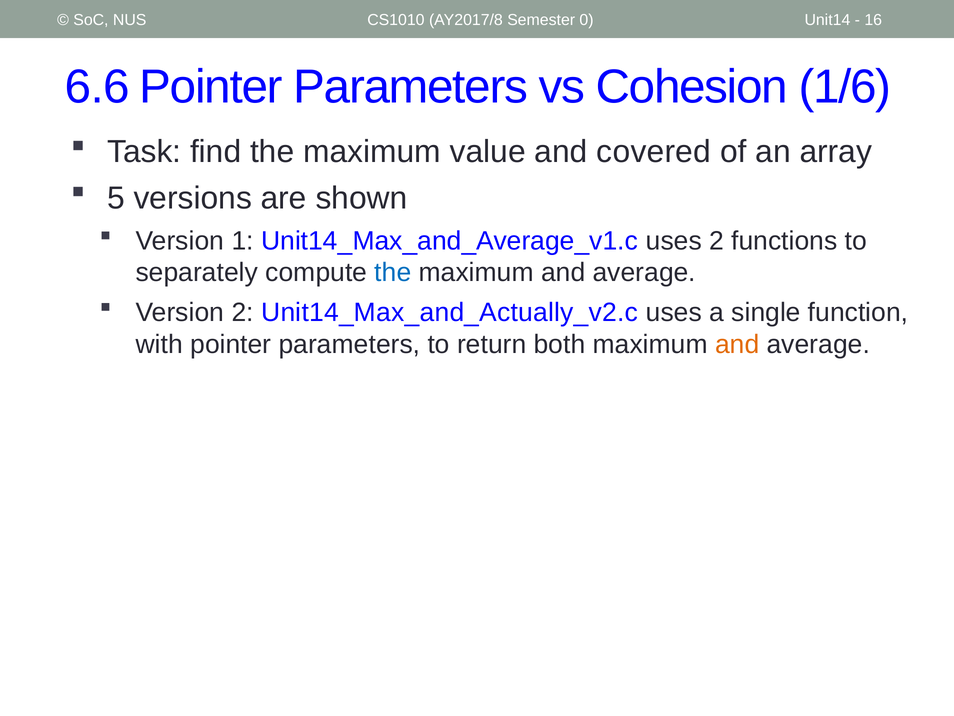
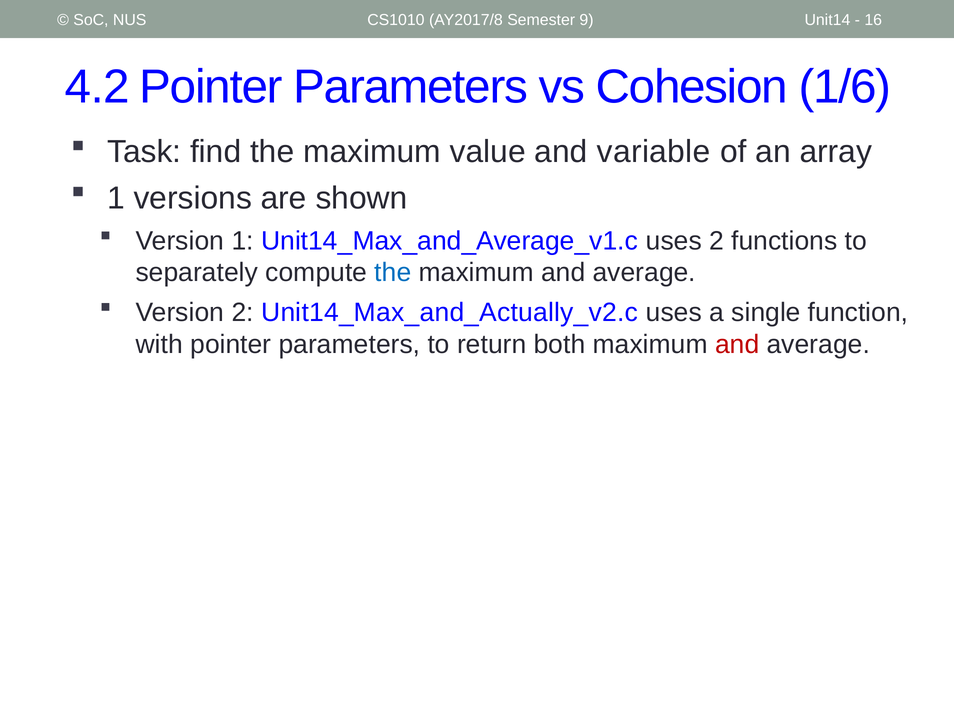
0: 0 -> 9 (587, 20)
6.6: 6.6 -> 4.2 (97, 87)
covered: covered -> variable (654, 152)
5: 5 -> 1 (116, 198)
and colour: orange -> red (737, 344)
